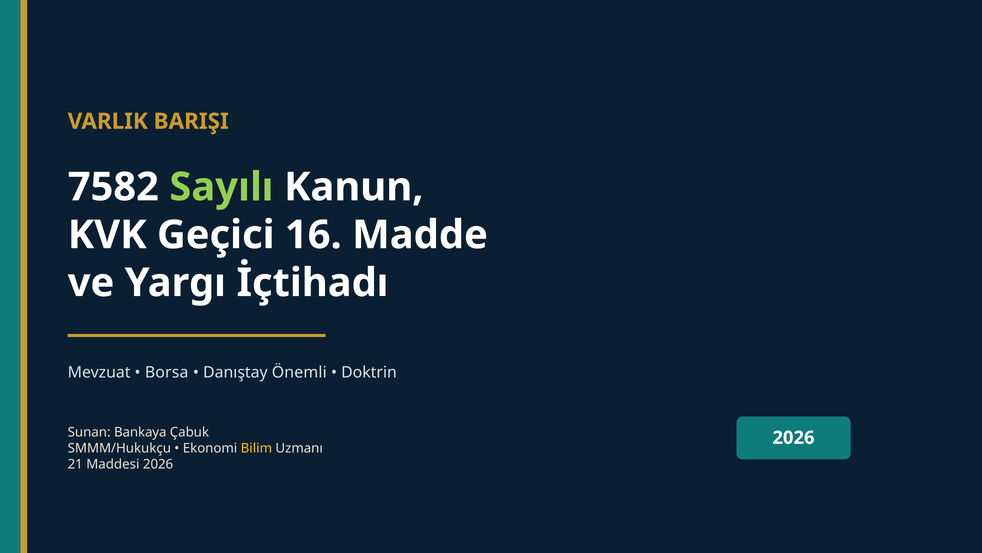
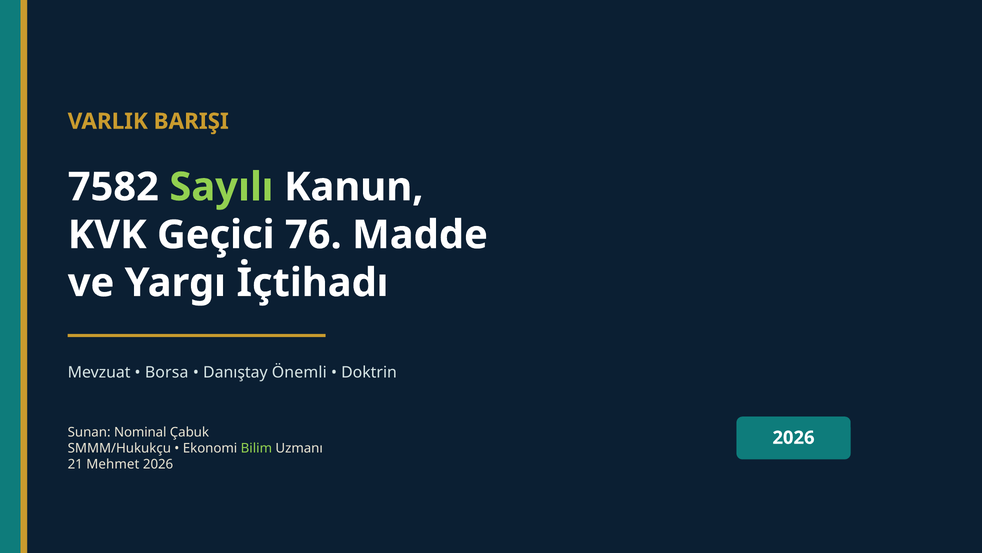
16: 16 -> 76 (313, 235)
Bankaya: Bankaya -> Nominal (140, 432)
Bilim colour: yellow -> light green (256, 448)
Maddesi: Maddesi -> Mehmet (113, 464)
